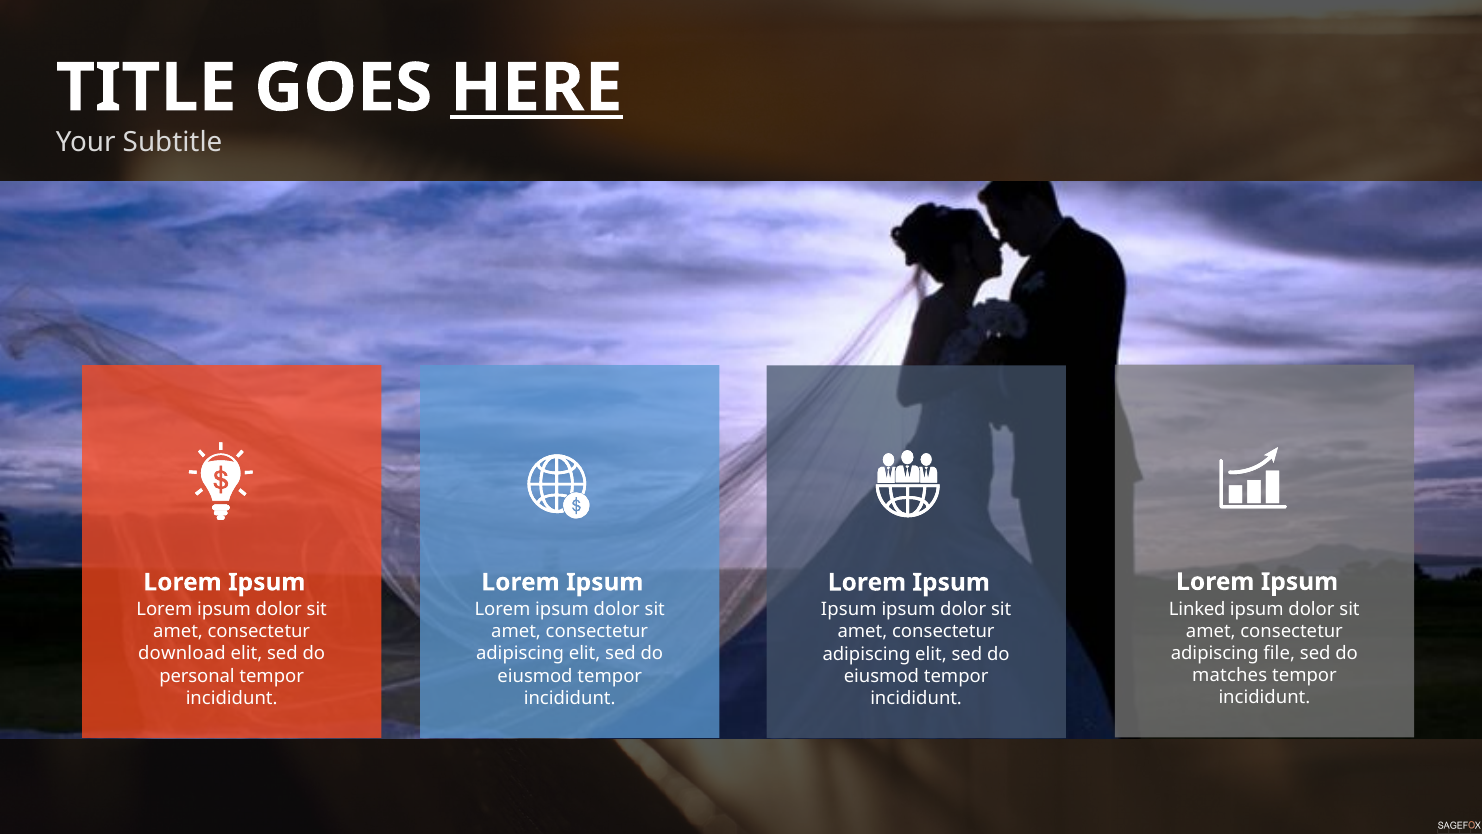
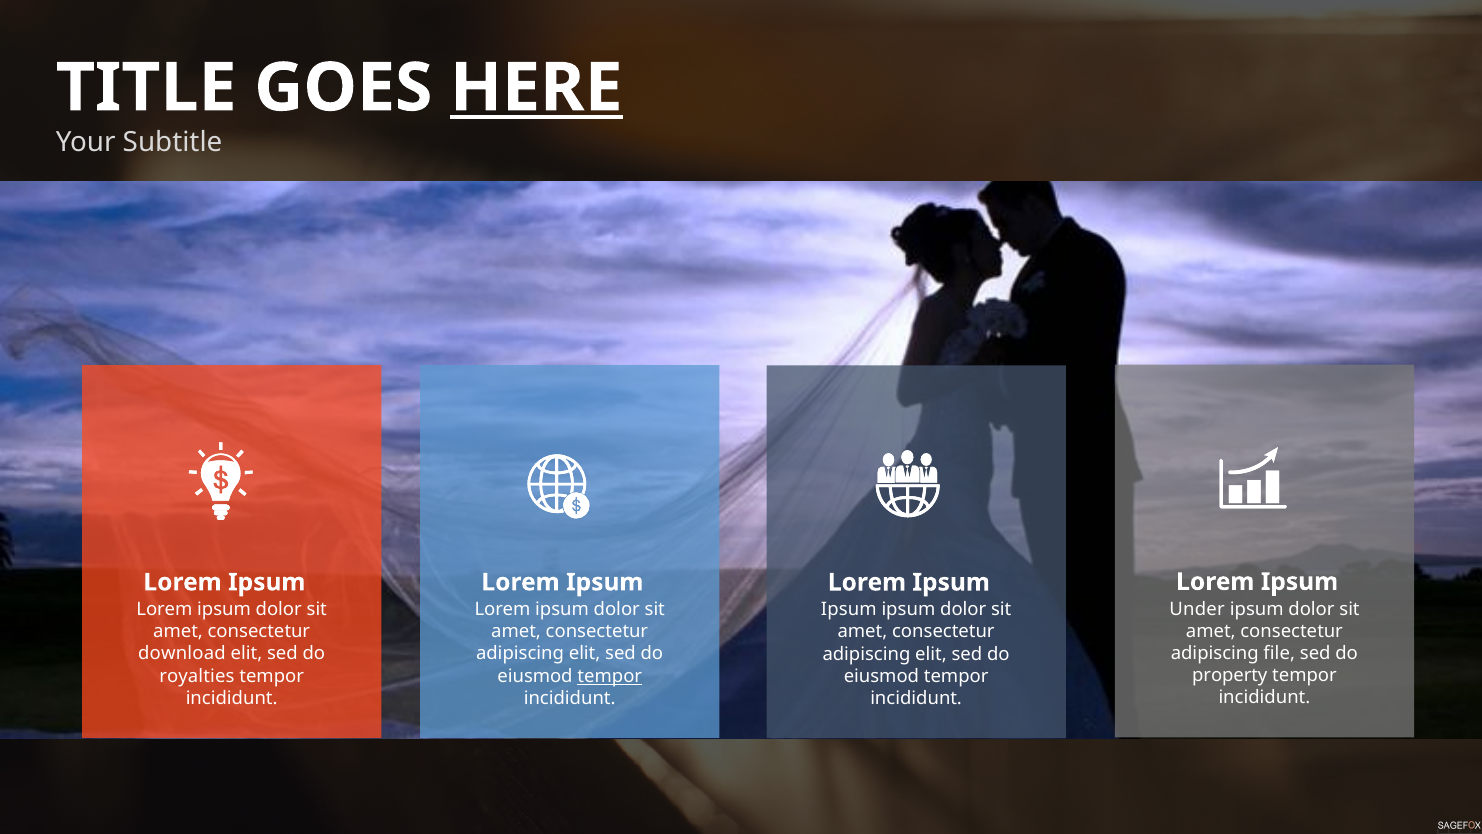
Linked: Linked -> Under (1197, 609)
matches: matches -> property (1230, 675)
personal: personal -> royalties (197, 676)
tempor underline: none -> present (610, 676)
